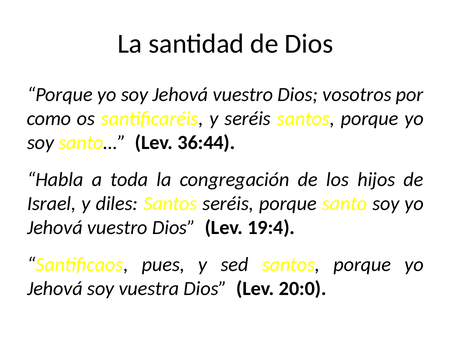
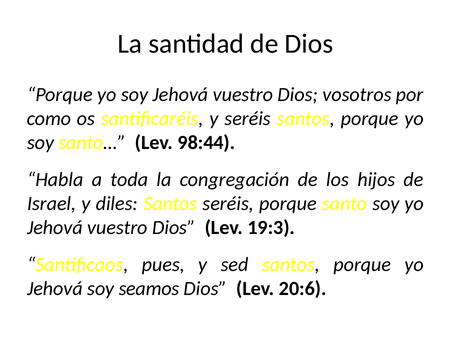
36:44: 36:44 -> 98:44 (206, 143)
19:4: 19:4 -> 19:3 (271, 228)
vuestra: vuestra -> seamos (149, 289)
20:0: 20:0 -> 20:6 (303, 289)
